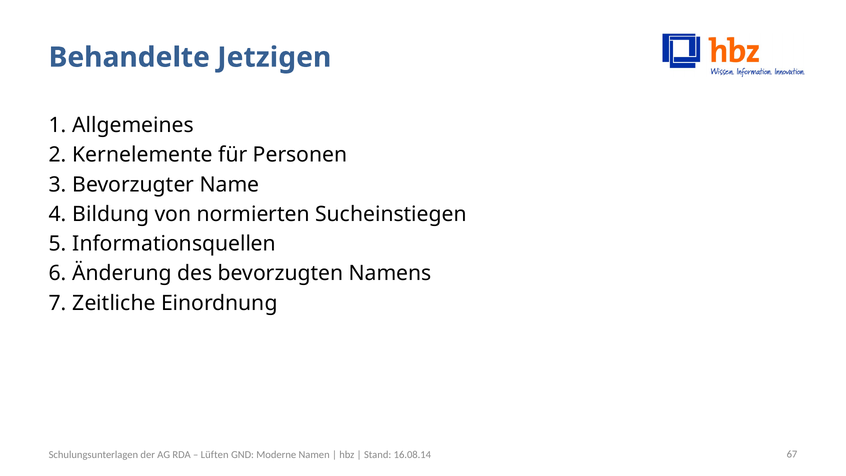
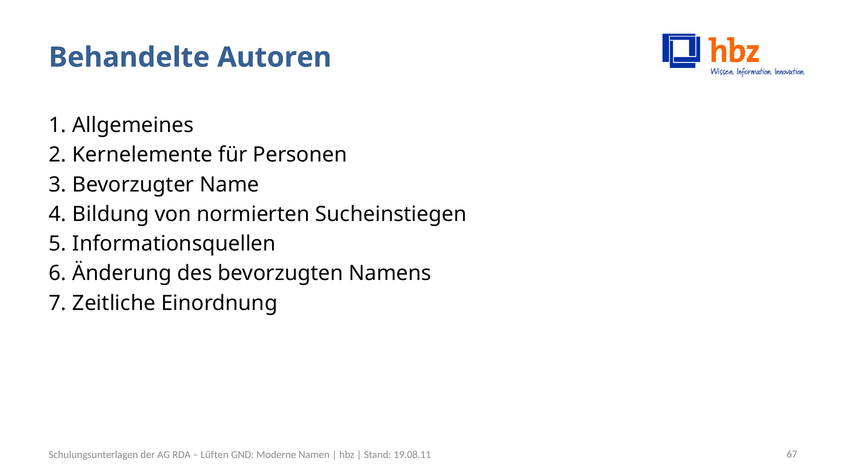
Jetzigen: Jetzigen -> Autoren (274, 57)
16.08.14: 16.08.14 -> 19.08.11 (412, 454)
